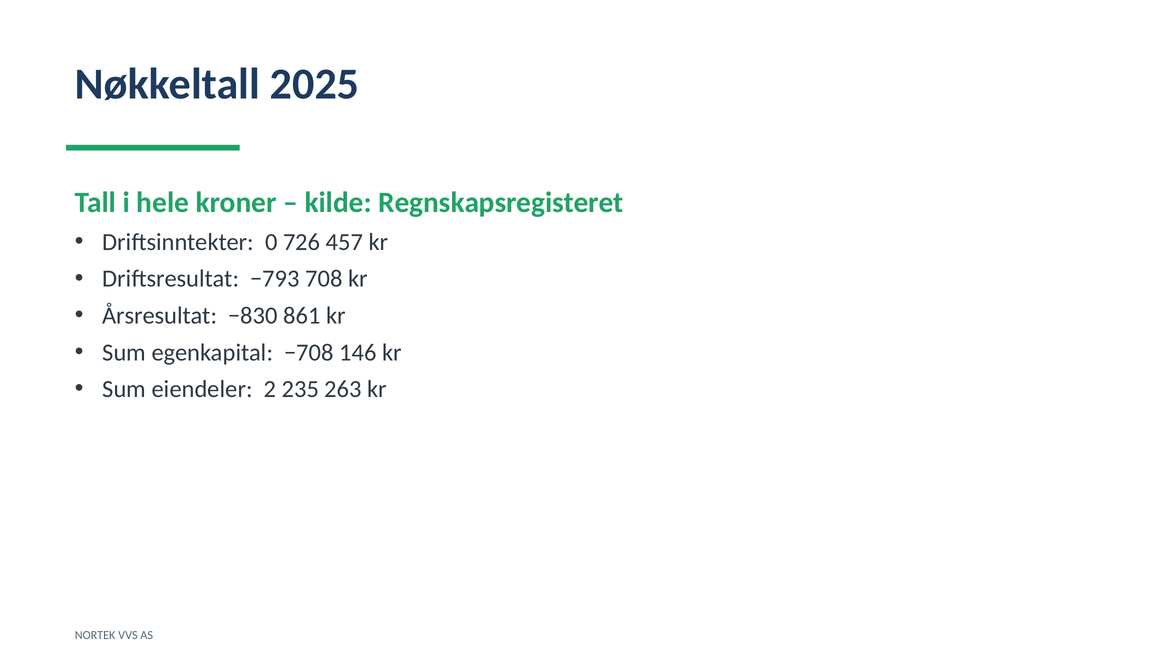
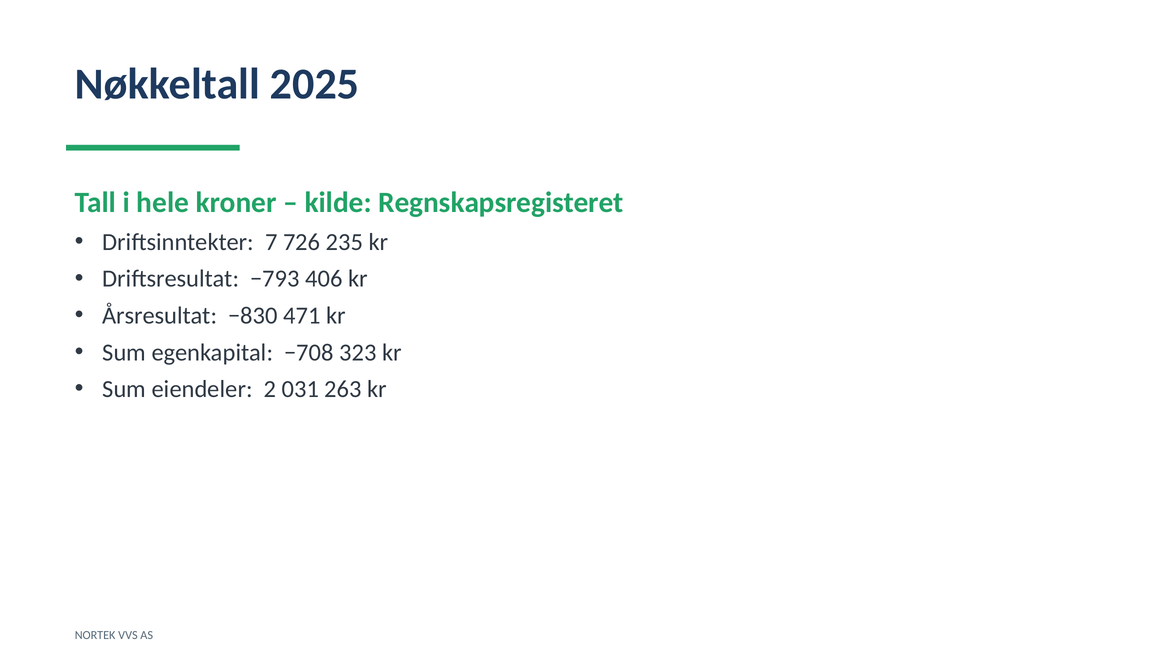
0: 0 -> 7 (271, 242)
457: 457 -> 235 (344, 242)
708: 708 -> 406 (324, 279)
861: 861 -> 471 (302, 315)
146: 146 -> 323 (358, 352)
235: 235 -> 031 (300, 389)
